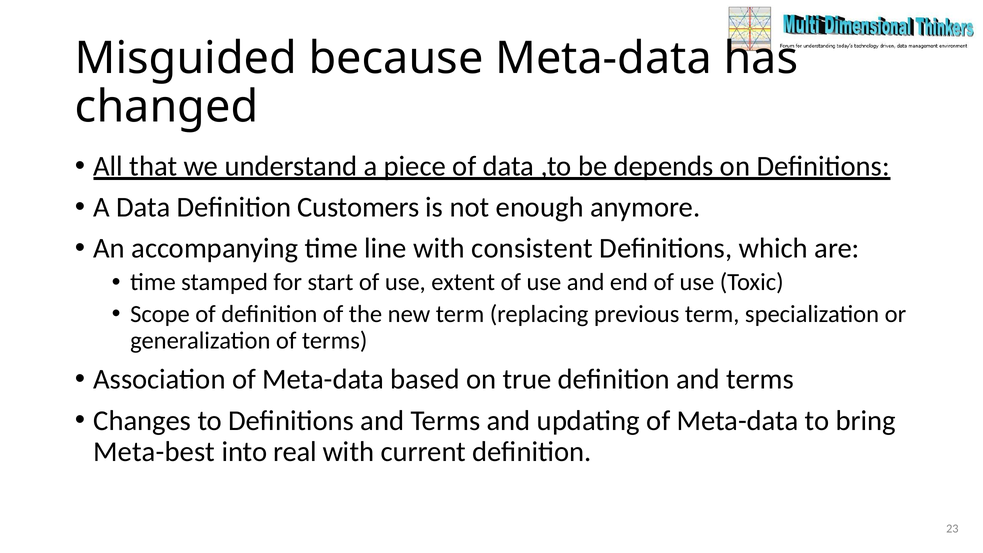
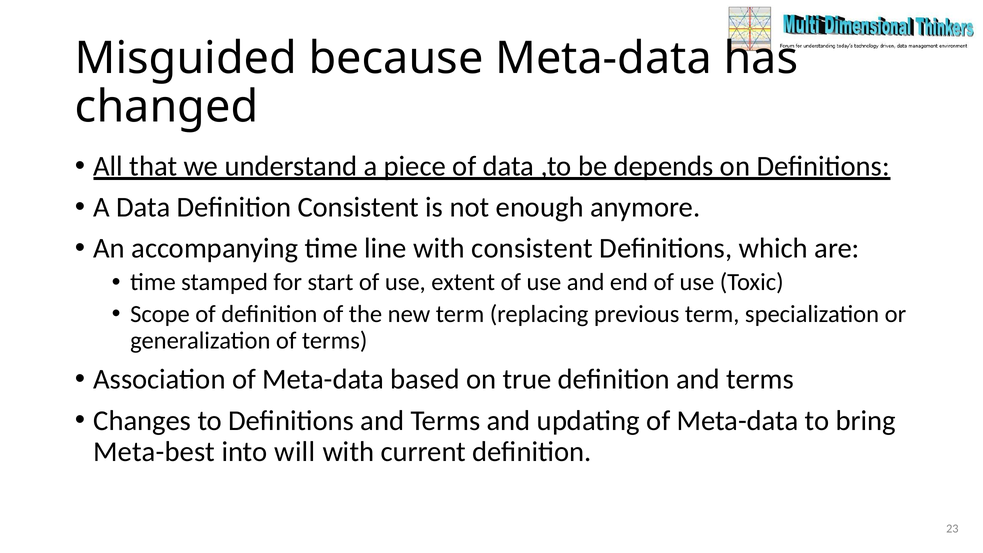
Definition Customers: Customers -> Consistent (358, 207)
real: real -> will (295, 451)
